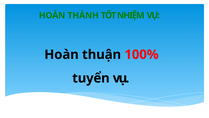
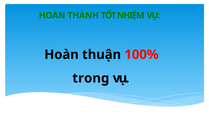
tuyển: tuyển -> trong (91, 78)
